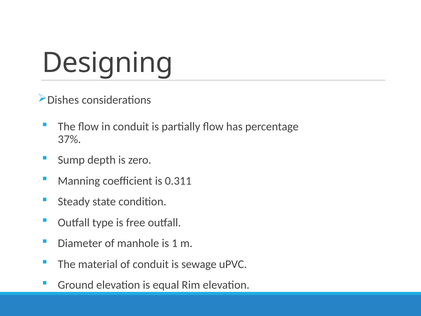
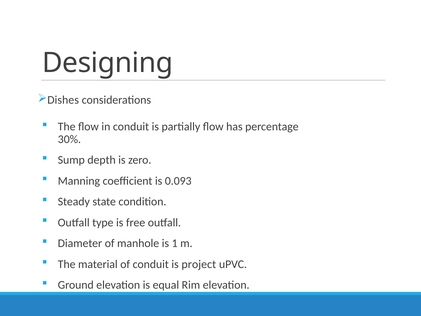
37%: 37% -> 30% (69, 139)
0.311: 0.311 -> 0.093 (178, 181)
sewage: sewage -> project (199, 264)
